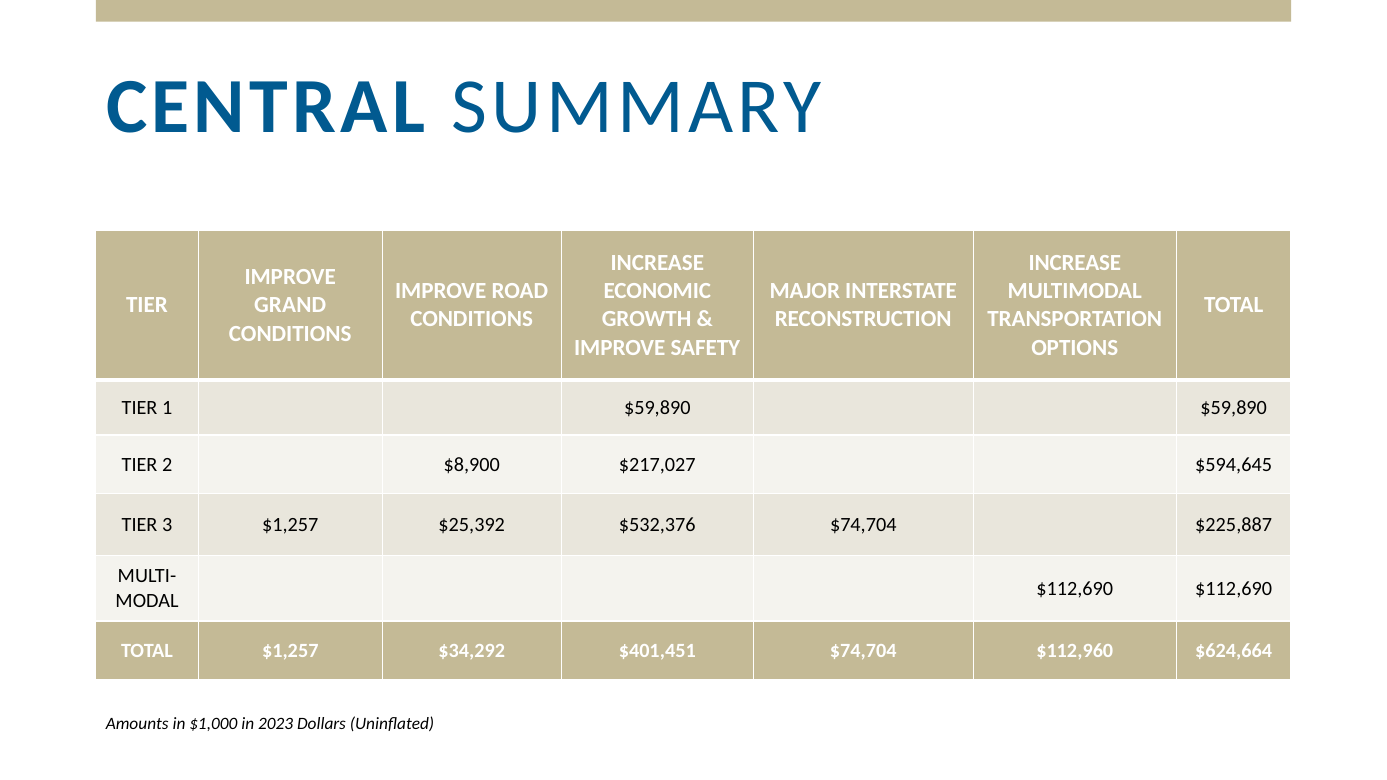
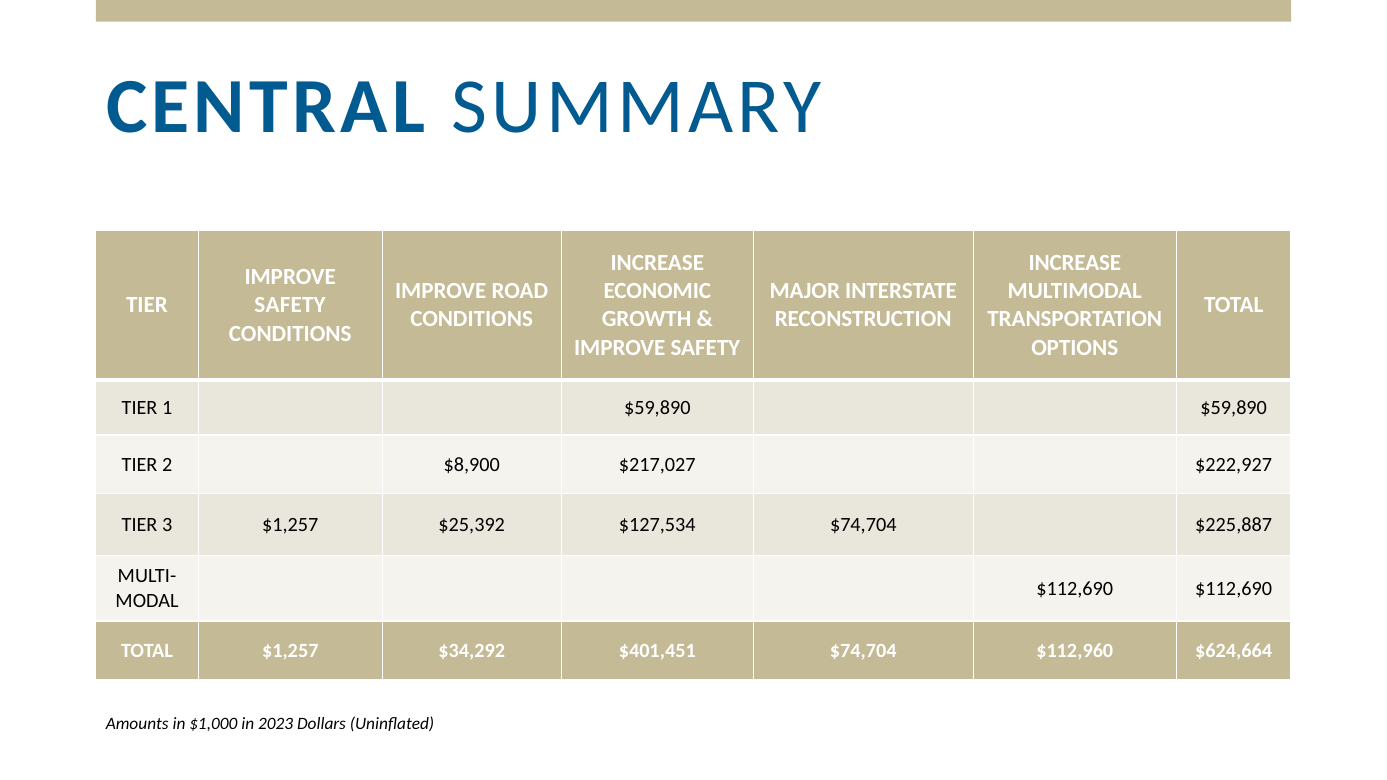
GRAND: GRAND -> SAFETY (290, 305)
$594,645: $594,645 -> $222,927 (1234, 465)
$532,376: $532,376 -> $127,534 (657, 525)
